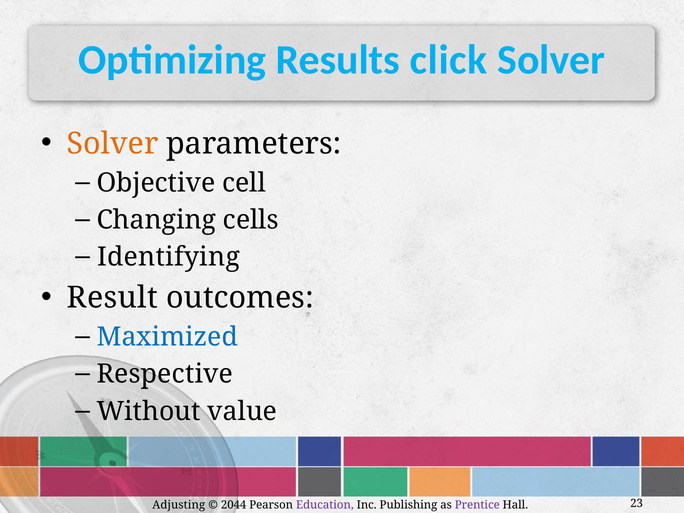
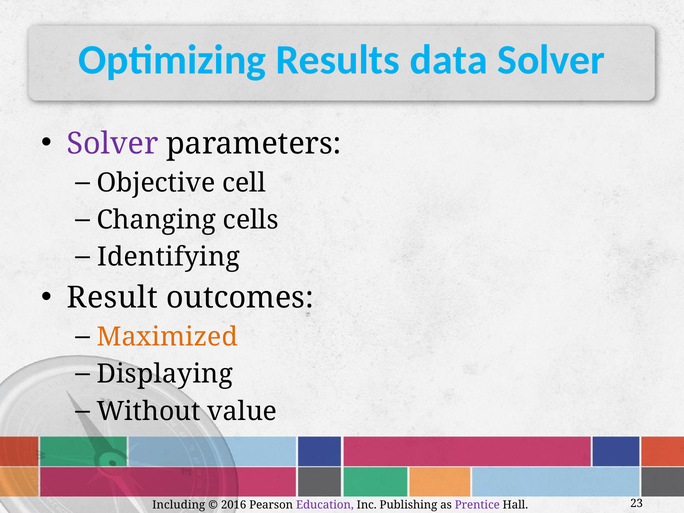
click: click -> data (449, 60)
Solver colour: orange -> purple (113, 144)
Maximized colour: blue -> orange (167, 337)
Respective: Respective -> Displaying (165, 374)
Adjusting: Adjusting -> Including (179, 505)
2044: 2044 -> 2016 (234, 505)
